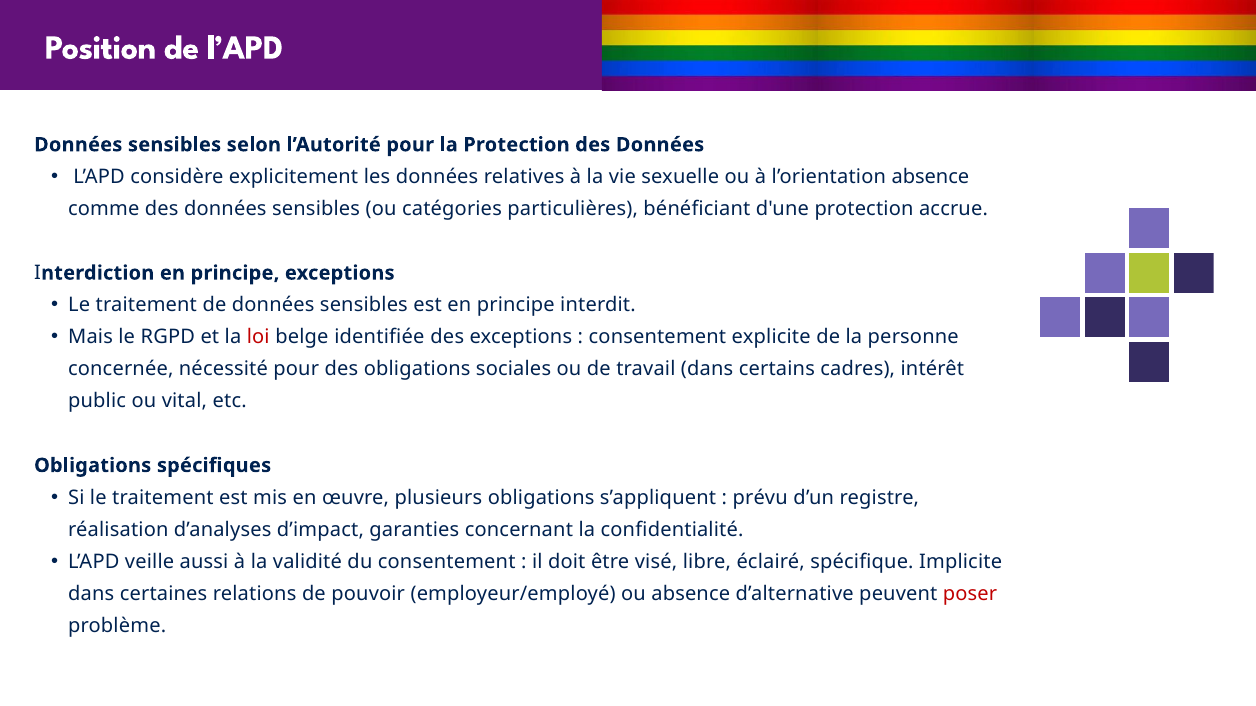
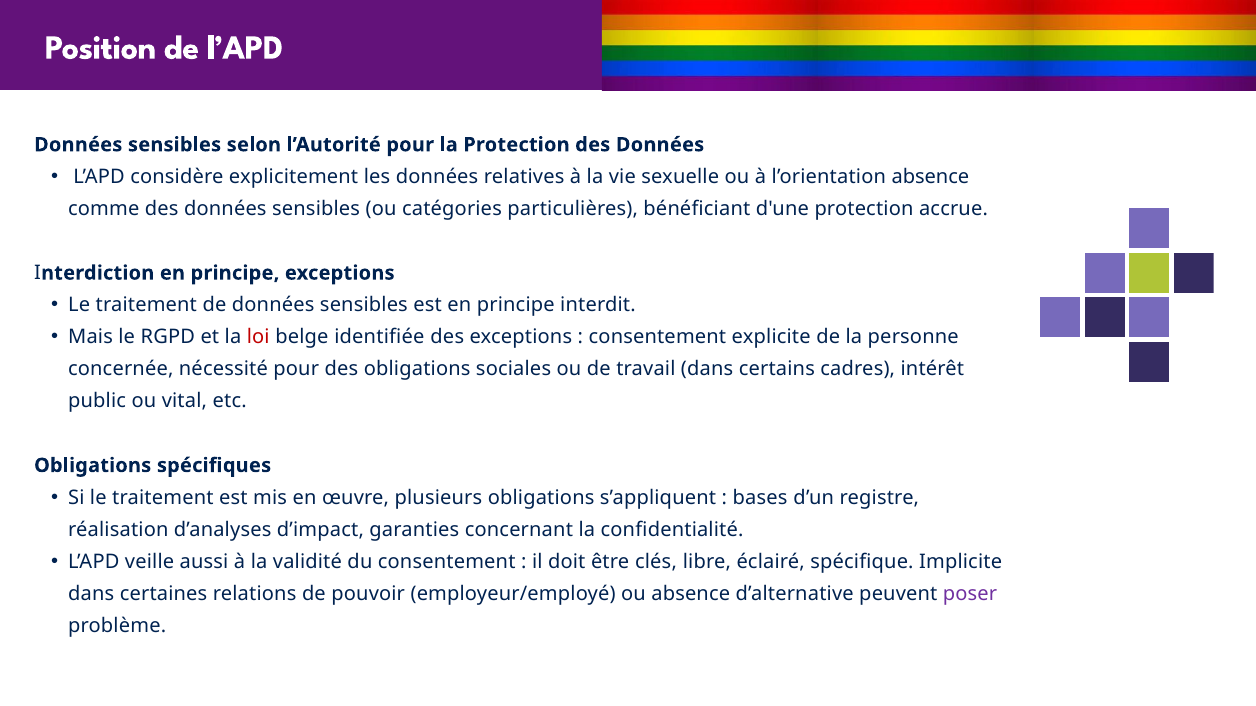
prévu: prévu -> bases (760, 498)
visé: visé -> clés (656, 562)
poser colour: red -> purple (970, 594)
